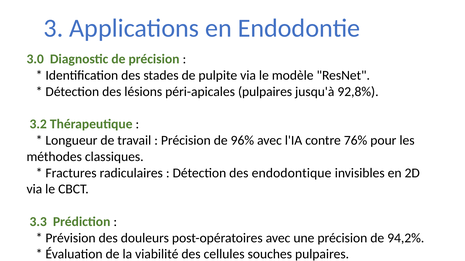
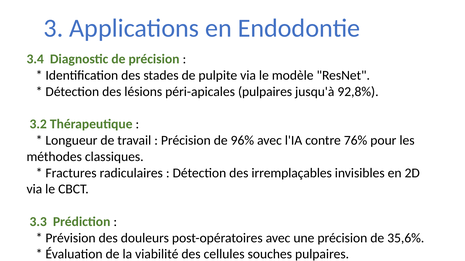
3.0: 3.0 -> 3.4 (35, 59)
endodontique: endodontique -> irremplaçables (292, 173)
94,2%: 94,2% -> 35,6% (406, 238)
